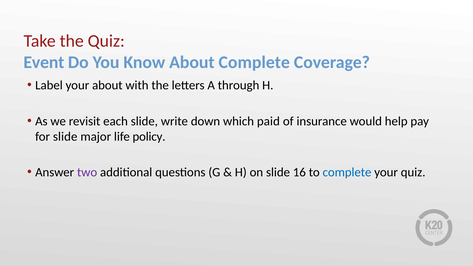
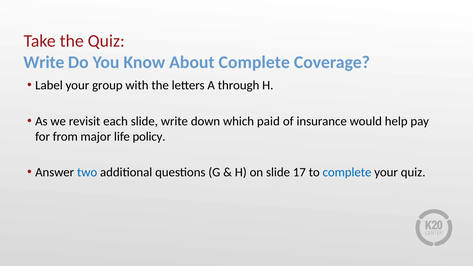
Event: Event -> Write (44, 62)
your about: about -> group (107, 85)
for slide: slide -> from (65, 137)
two colour: purple -> blue (87, 172)
16: 16 -> 17 (299, 172)
